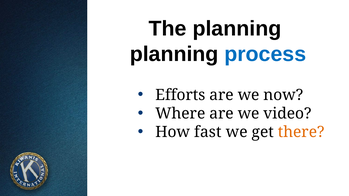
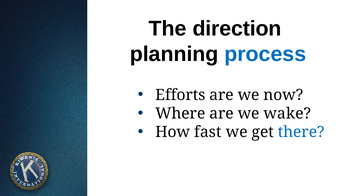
The planning: planning -> direction (237, 29)
video: video -> wake (287, 114)
there colour: orange -> blue (301, 132)
